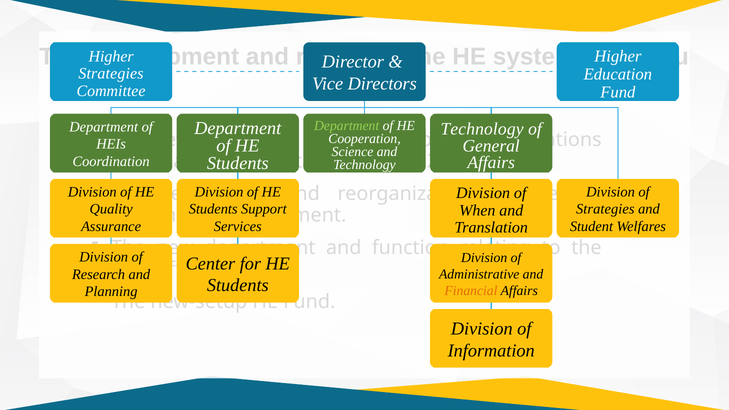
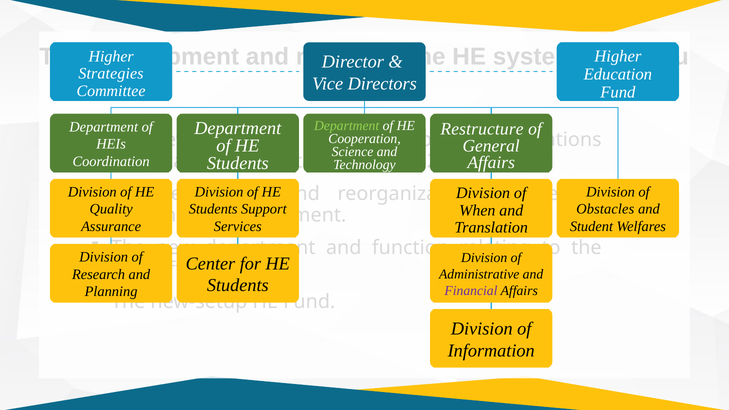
Technology: Technology -> Restructure (482, 129)
Strategies: Strategies -> Obstacles (605, 209)
Financial colour: orange -> purple (471, 291)
